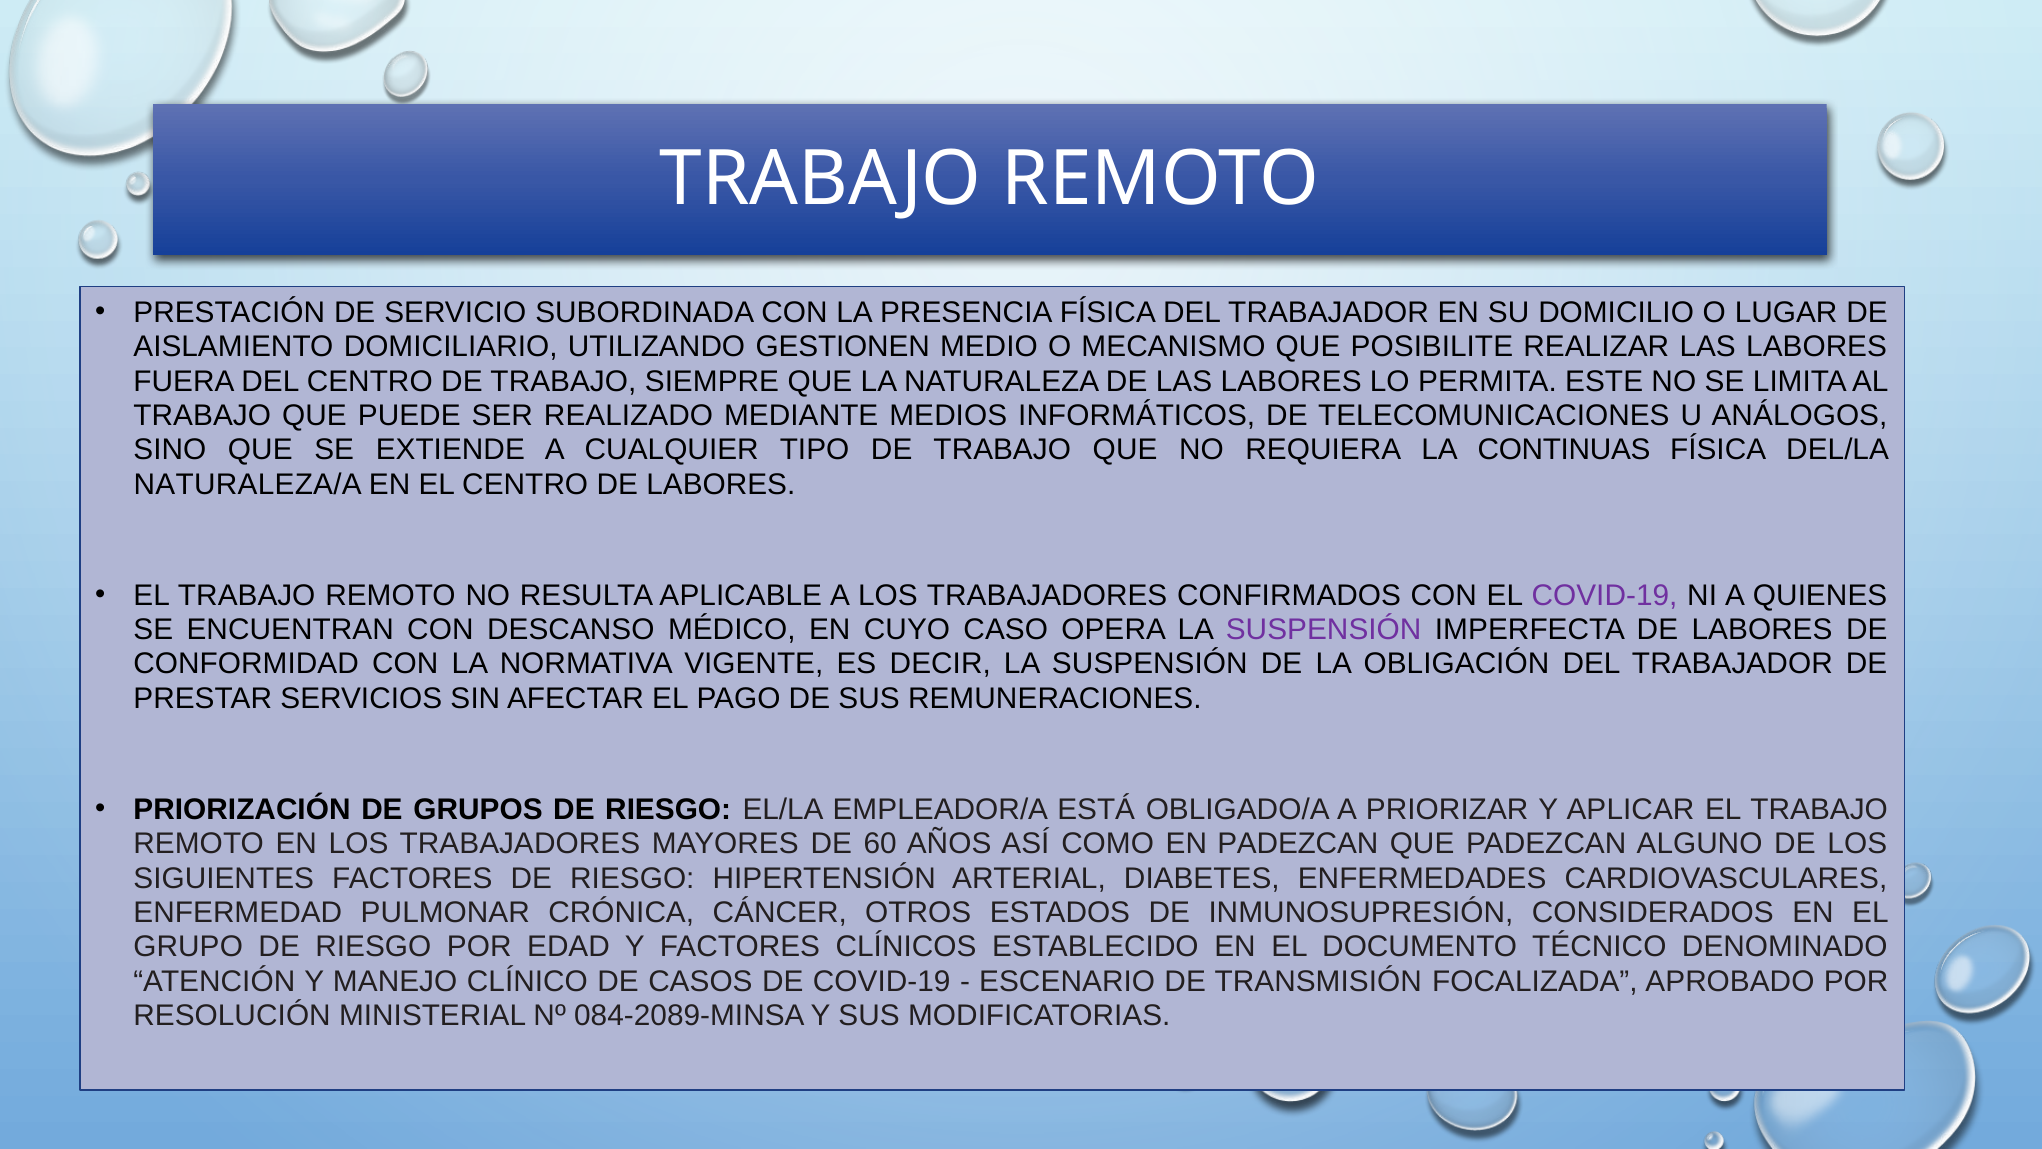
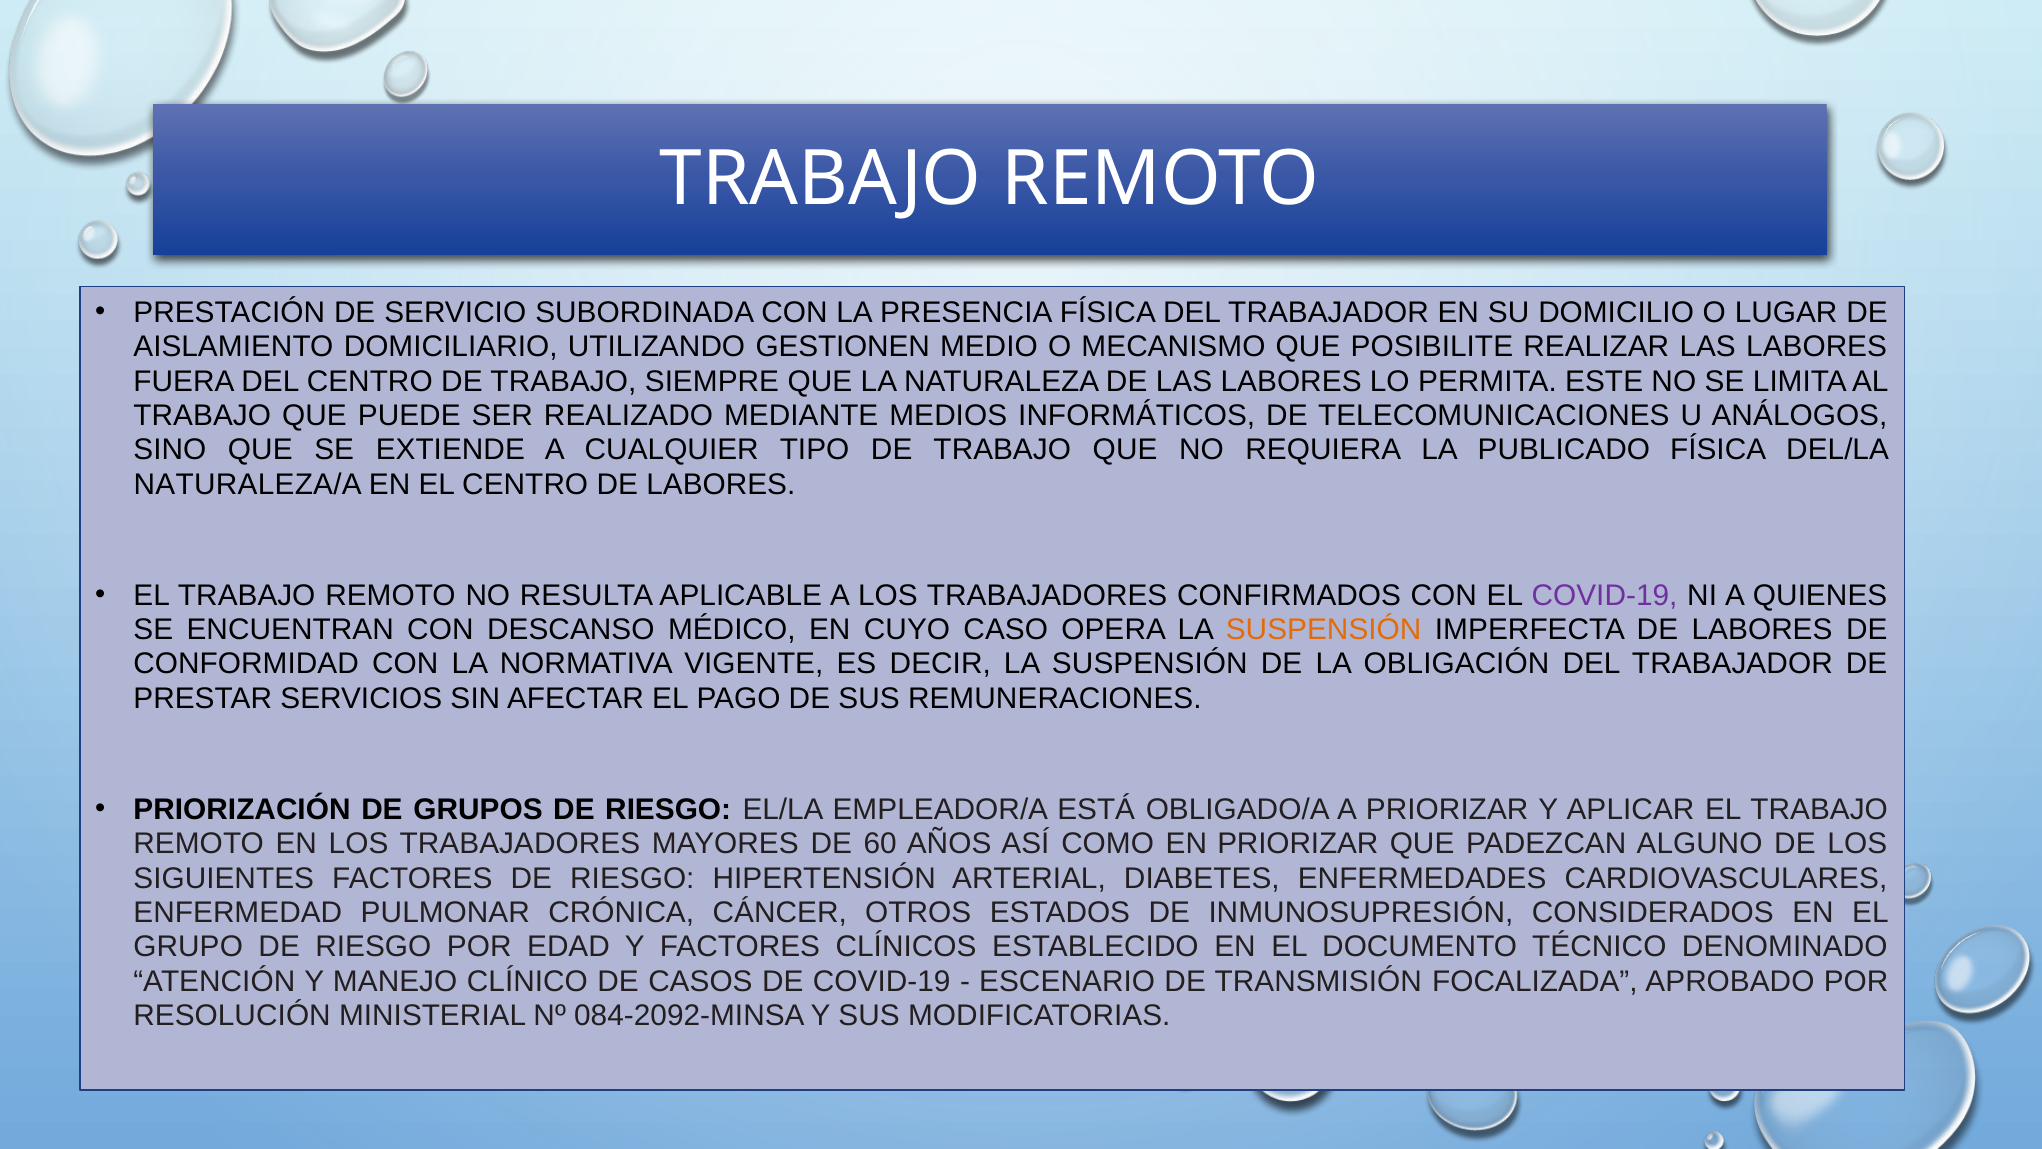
CONTINUAS: CONTINUAS -> PUBLICADO (1564, 450)
SUSPENSIÓN colour: purple -> orange (1324, 630)
EN PADEZCAN: PADEZCAN -> PRIORIZAR (1298, 844)
084-2089-MINSA: 084-2089-MINSA -> 084-2092-MINSA (689, 1015)
